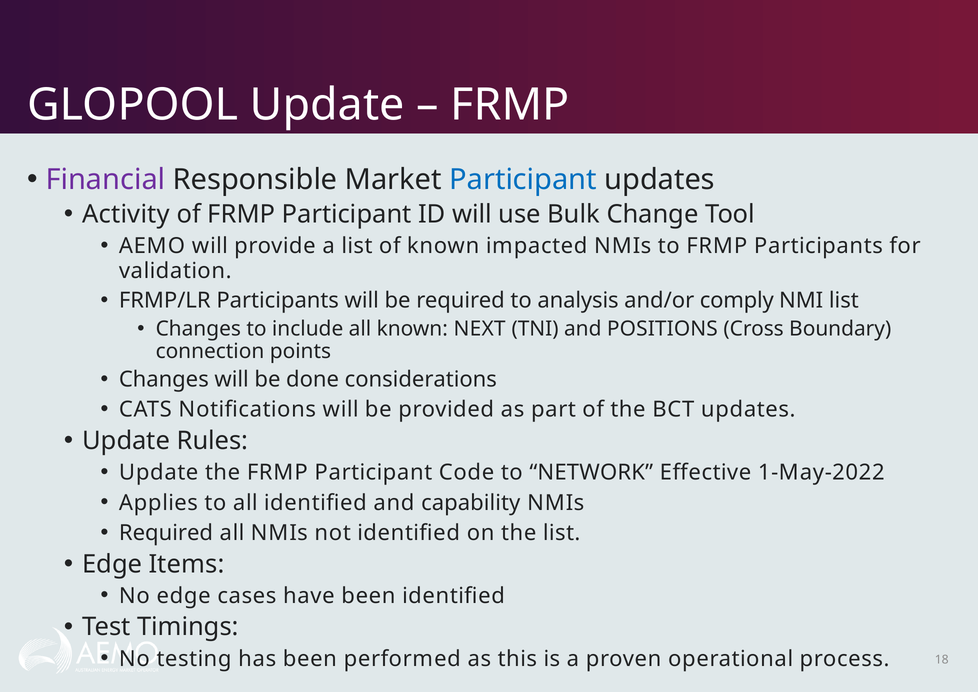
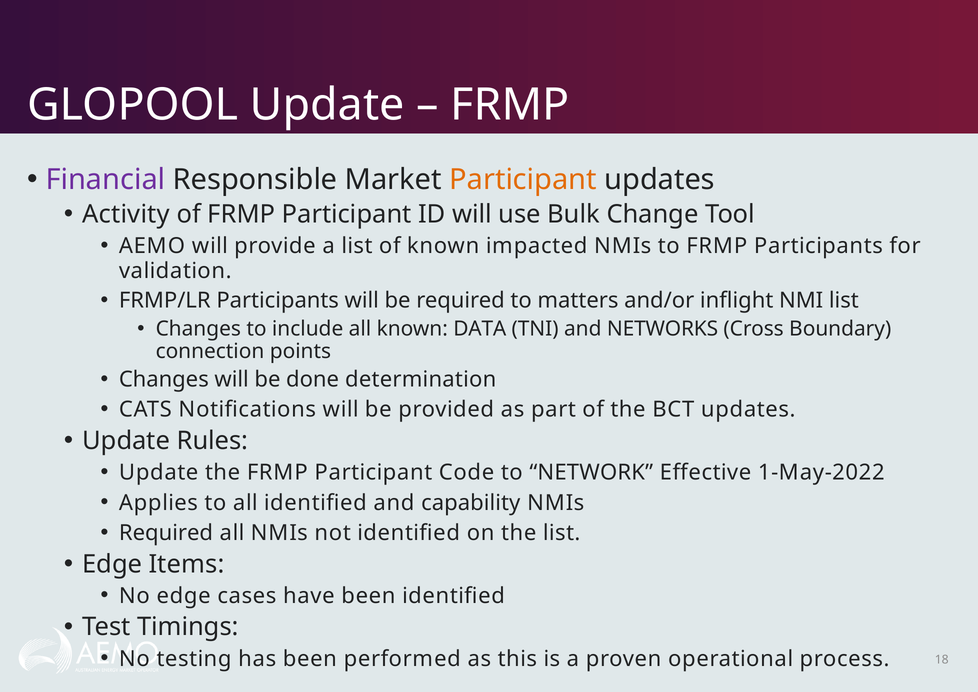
Participant colour: blue -> orange (523, 179)
analysis: analysis -> matters (578, 300)
comply: comply -> inflight (737, 300)
NEXT: NEXT -> DATA (480, 328)
POSITIONS: POSITIONS -> NETWORKS (663, 328)
considerations: considerations -> determination (421, 379)
